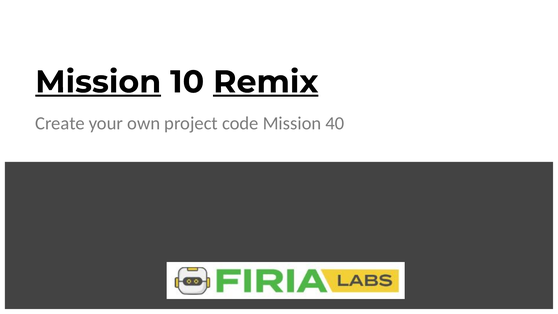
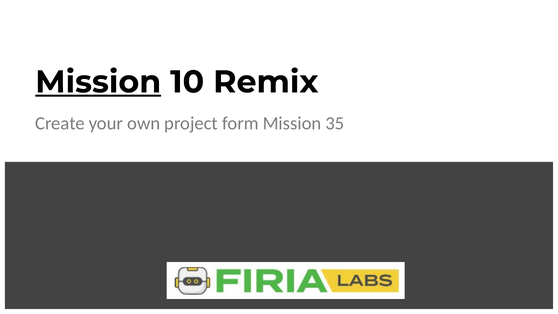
Remix underline: present -> none (266, 82)
code: code -> form (240, 123)
40: 40 -> 35 (335, 123)
